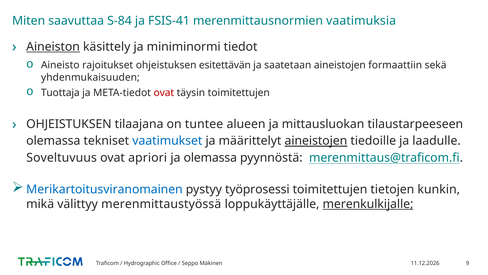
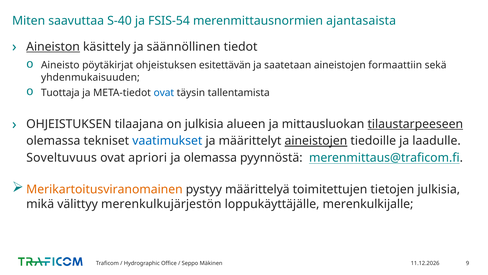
S-84: S-84 -> S-40 (119, 21)
FSIS-41: FSIS-41 -> FSIS-54 (169, 21)
vaatimuksia: vaatimuksia -> ajantasaista (361, 21)
miniminormi: miniminormi -> säännöllinen (184, 47)
rajoitukset: rajoitukset -> pöytäkirjat (108, 65)
ovat colour: red -> blue (164, 93)
täysin toimitettujen: toimitettujen -> tallentamista (239, 93)
on tuntee: tuntee -> julkisia (204, 124)
tilaustarpeeseen underline: none -> present (415, 124)
Merikartoitusviranomainen colour: blue -> orange (104, 189)
työprosessi: työprosessi -> määrittelyä (257, 189)
tietojen kunkin: kunkin -> julkisia (439, 189)
merenmittaustyössä: merenmittaustyössä -> merenkulkujärjestön (161, 204)
merenkulkijalle underline: present -> none (368, 204)
